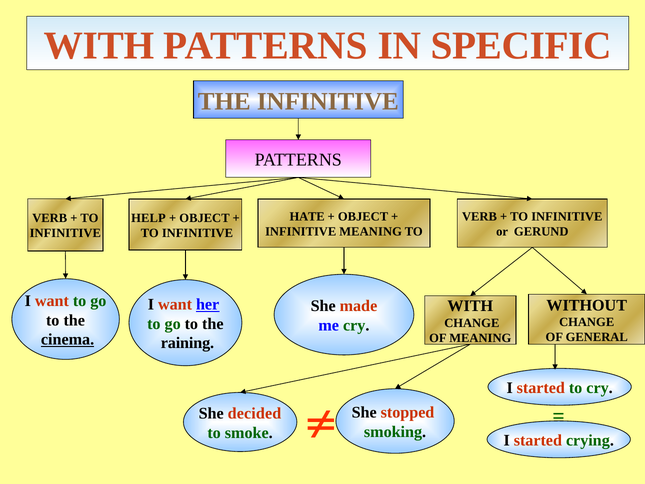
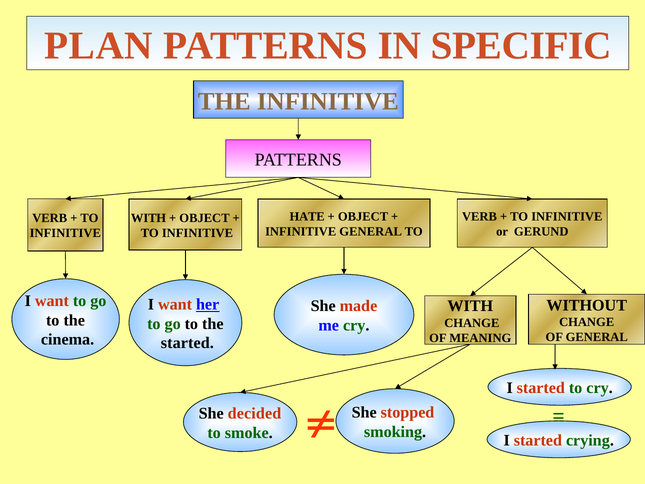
WITH: WITH -> PLAN (99, 46)
HELP: HELP -> WITH (149, 218)
MEANING: MEANING -> GENERAL (371, 231)
cinema underline: present -> none (68, 339)
raining: raining -> started (187, 343)
